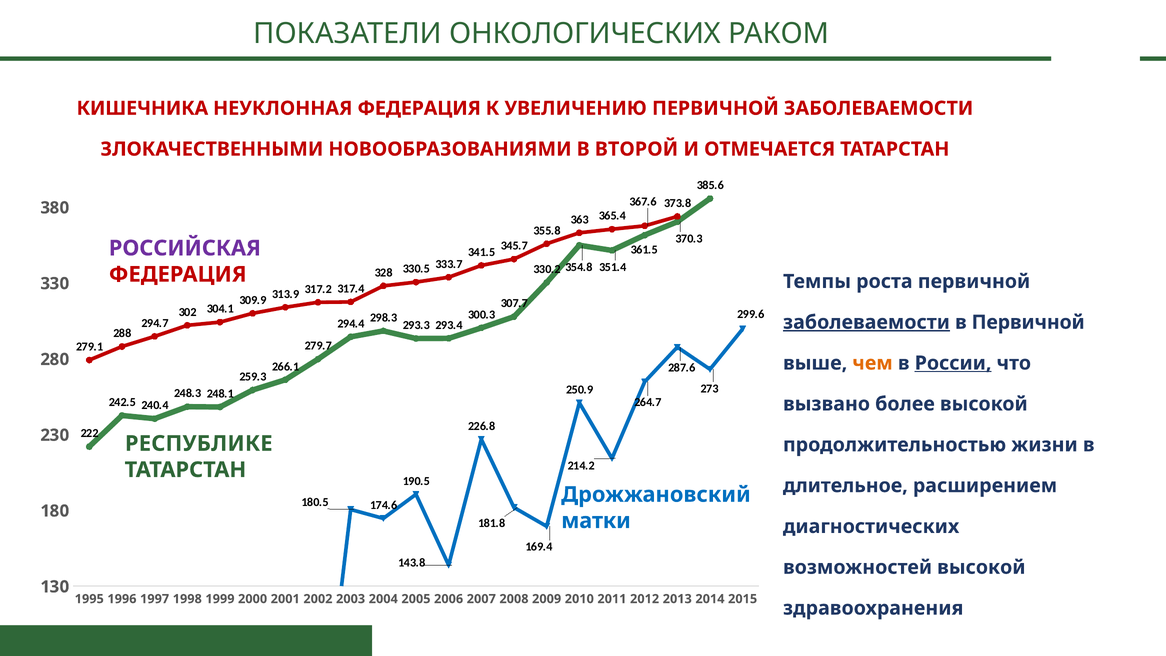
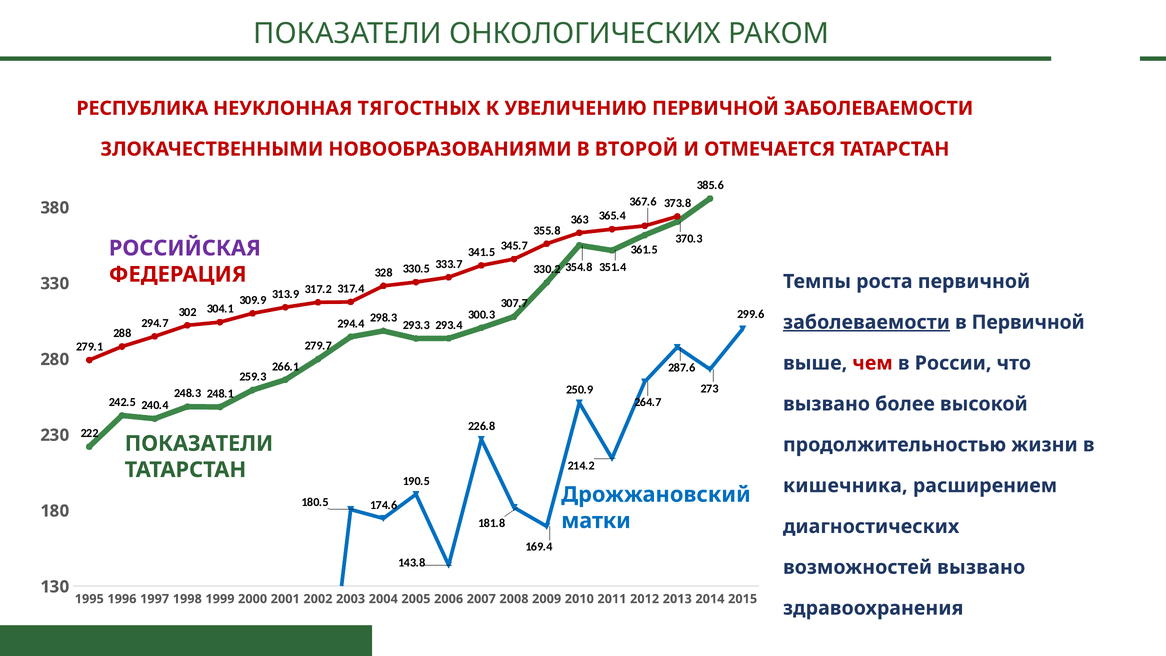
КИШЕЧНИКА: КИШЕЧНИКА -> РЕСПУБЛИКА (142, 108)
НЕУКЛОННАЯ ФЕДЕРАЦИЯ: ФЕДЕРАЦИЯ -> ТЯГОСТНЫХ (419, 108)
чем colour: orange -> red (873, 363)
России underline: present -> none (953, 363)
РЕСПУБЛИКЕ: РЕСПУБЛИКЕ -> ПОКАЗАТЕЛИ (199, 443)
длительное: длительное -> кишечника (845, 486)
возможностей высокой: высокой -> вызвано (981, 567)
